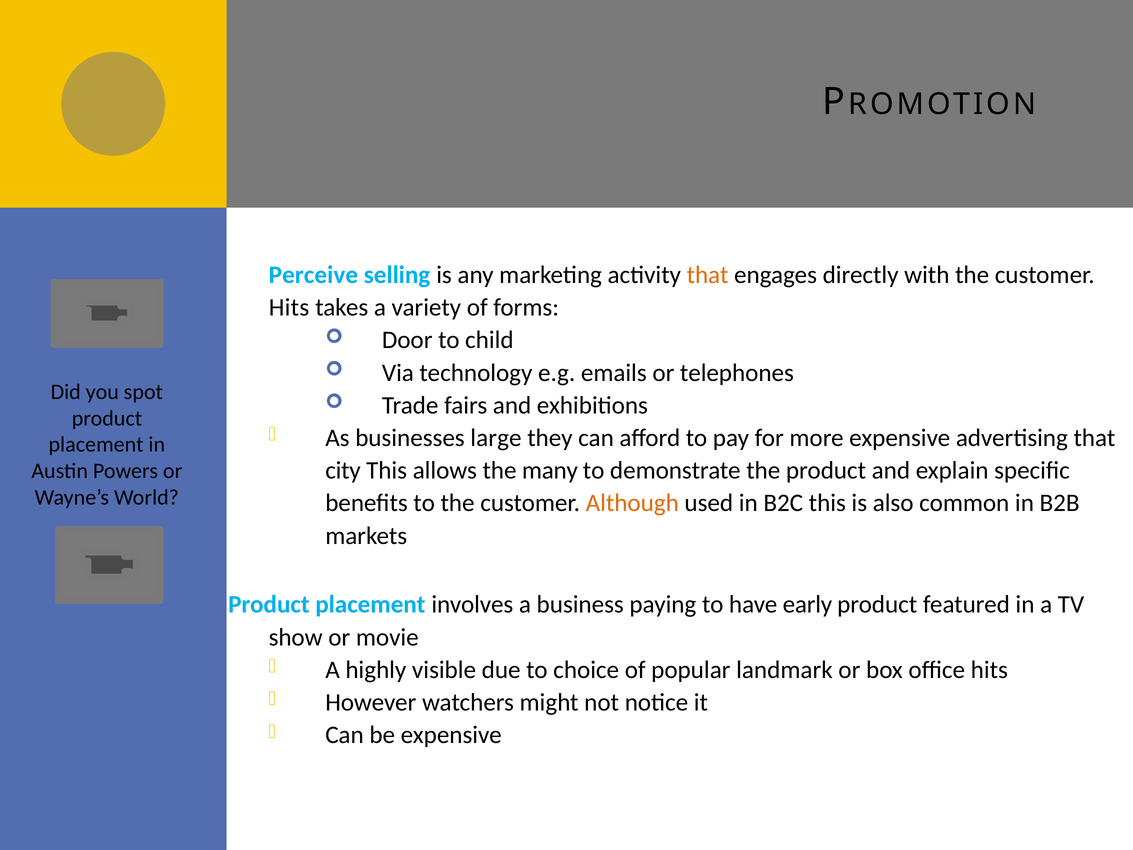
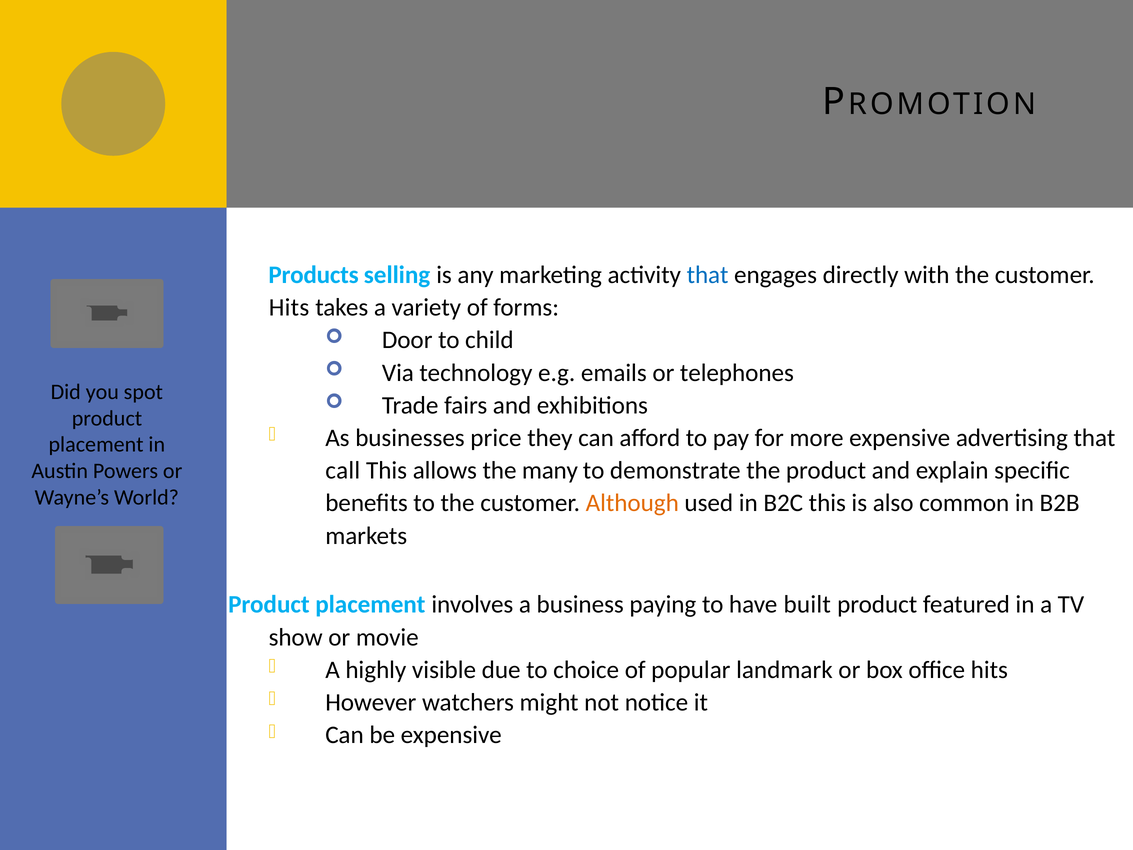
Perceive: Perceive -> Products (314, 275)
that colour: orange -> blue (708, 275)
large: large -> price (496, 438)
city: city -> call (343, 470)
early: early -> built (807, 604)
